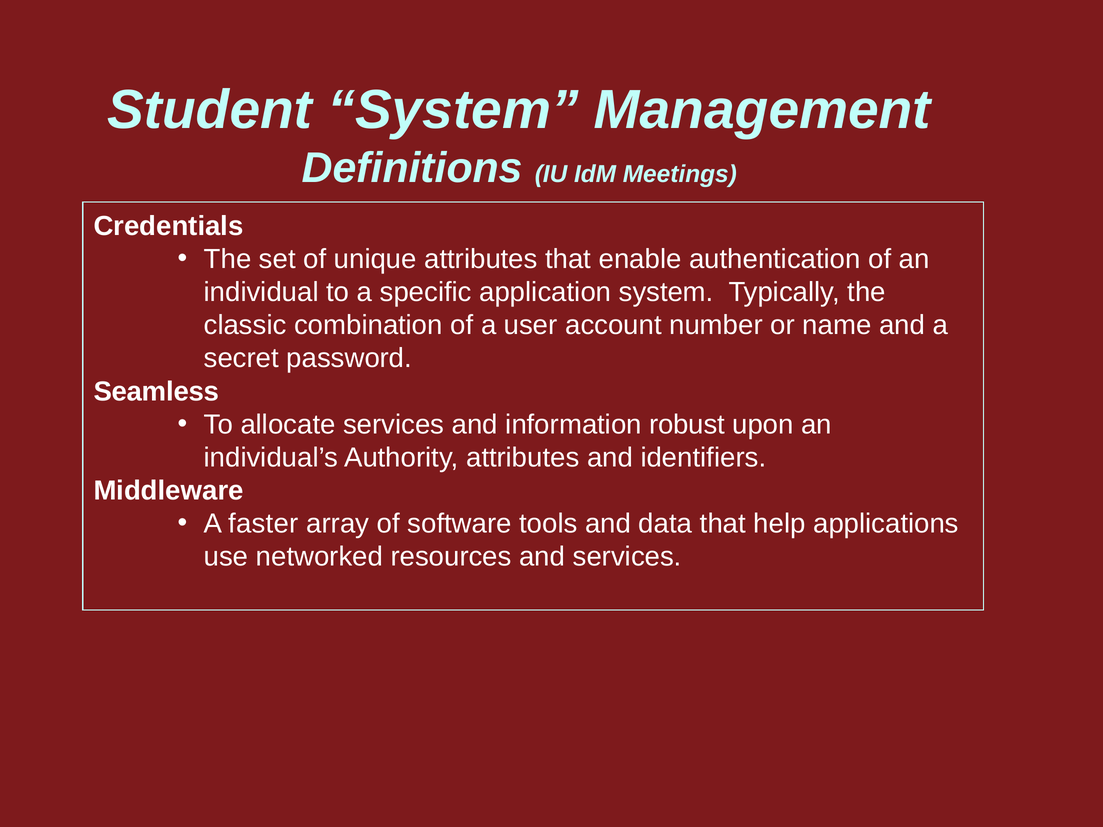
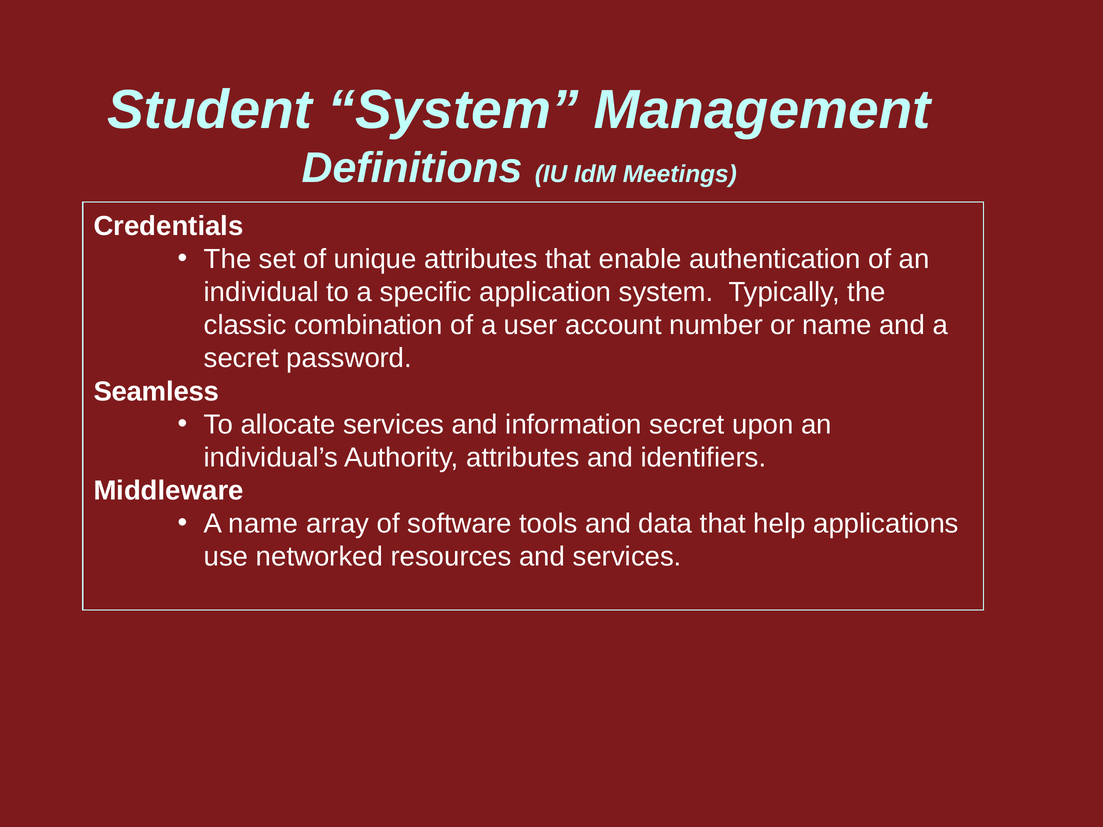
information robust: robust -> secret (687, 425)
A faster: faster -> name (263, 524)
